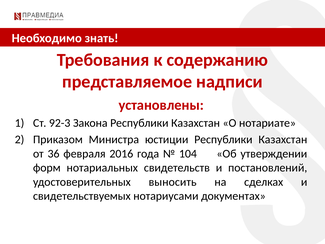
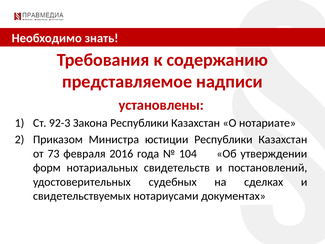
36: 36 -> 73 (54, 153)
выносить: выносить -> судебных (173, 182)
